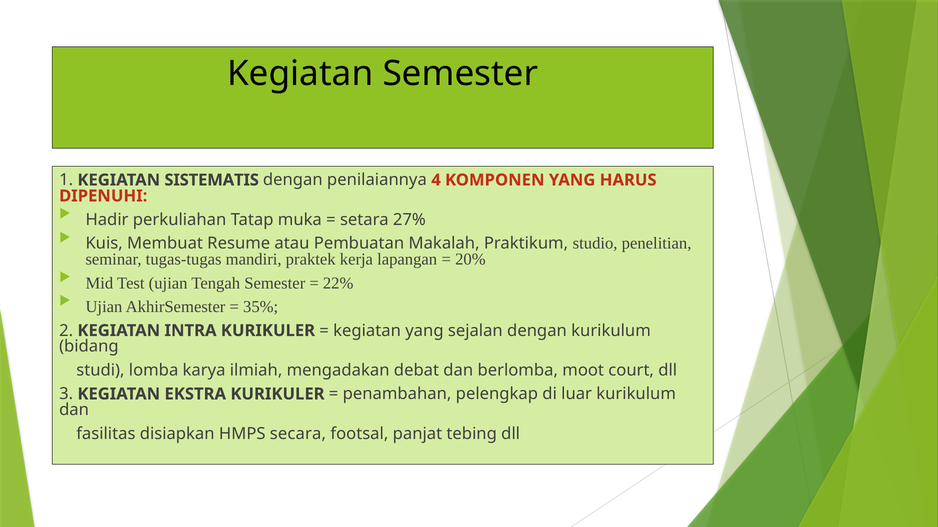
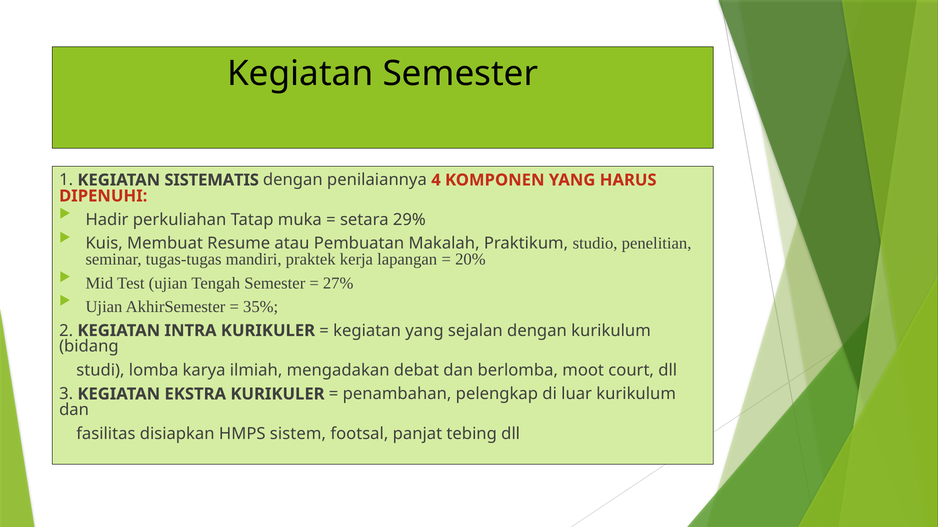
27%: 27% -> 29% (409, 220)
22%: 22% -> 27% (338, 283)
secara: secara -> sistem (298, 434)
